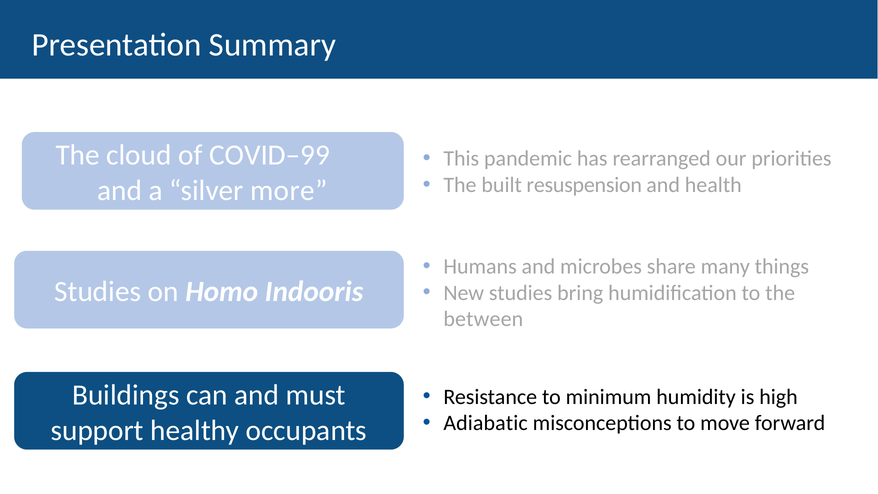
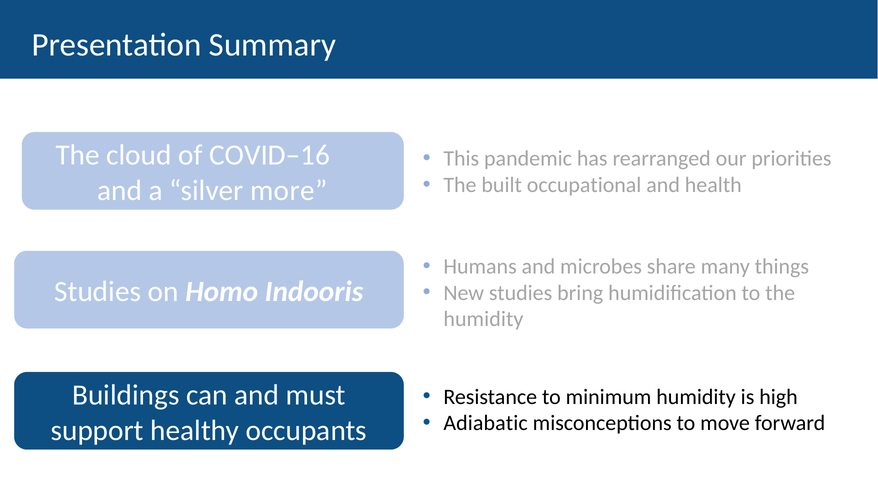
COVID–99: COVID–99 -> COVID–16 (270, 155)
resuspension: resuspension -> occupational (584, 185)
between: between -> humidity (483, 319)
